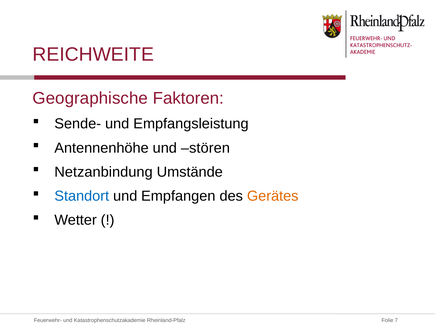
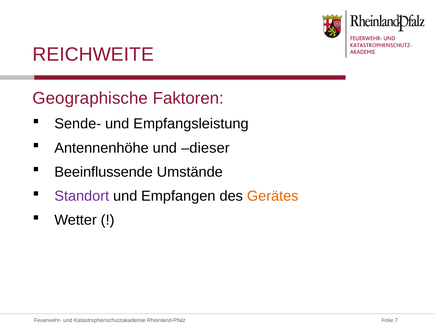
stören: stören -> dieser (205, 148)
Netzanbindung: Netzanbindung -> Beeinflussende (104, 172)
Standort colour: blue -> purple (82, 196)
